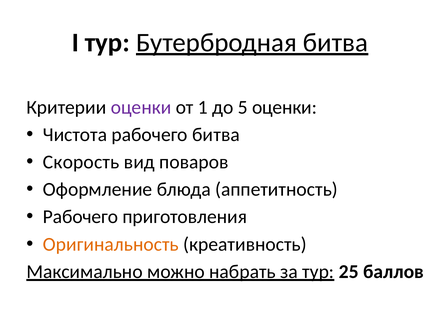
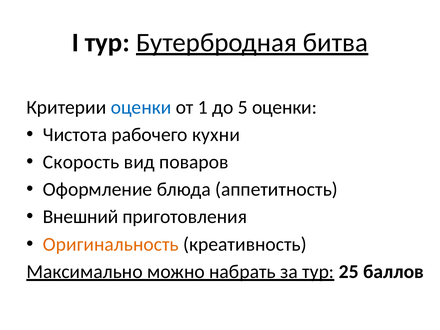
оценки colour: purple -> blue (141, 107)
рабочего битва: битва -> кухни (216, 135)
Рабочего: Рабочего -> Внешний (81, 217)
